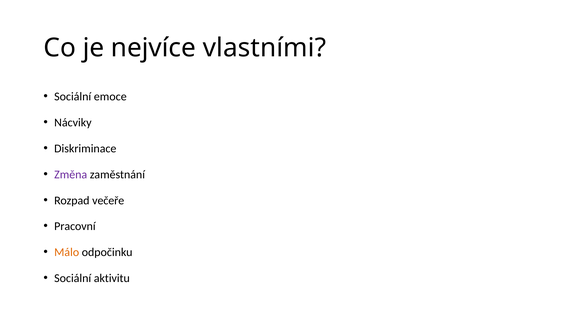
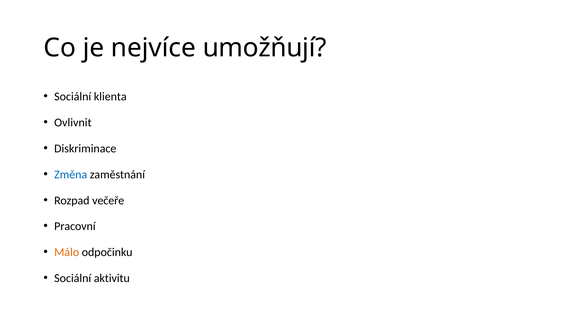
vlastními: vlastními -> umožňují (265, 48)
emoce: emoce -> klienta (110, 97)
Nácviky: Nácviky -> Ovlivnit (73, 123)
Změna colour: purple -> blue (71, 175)
